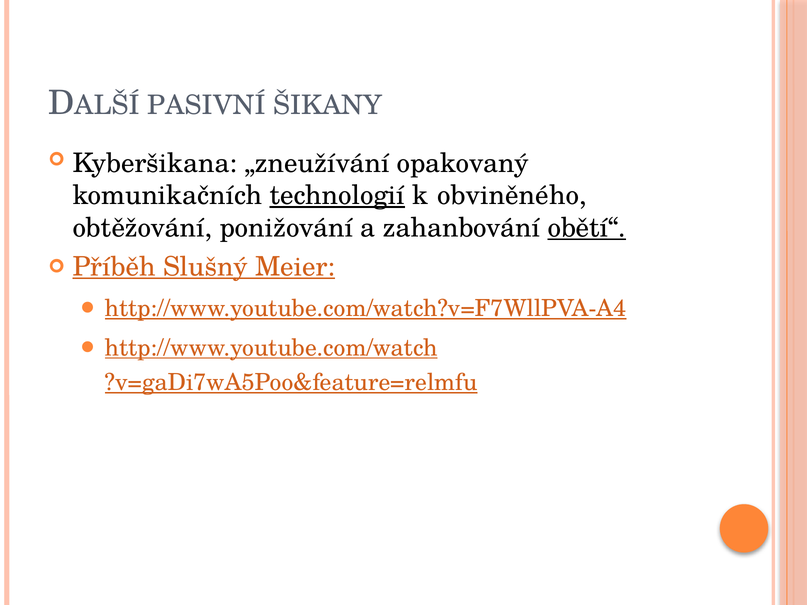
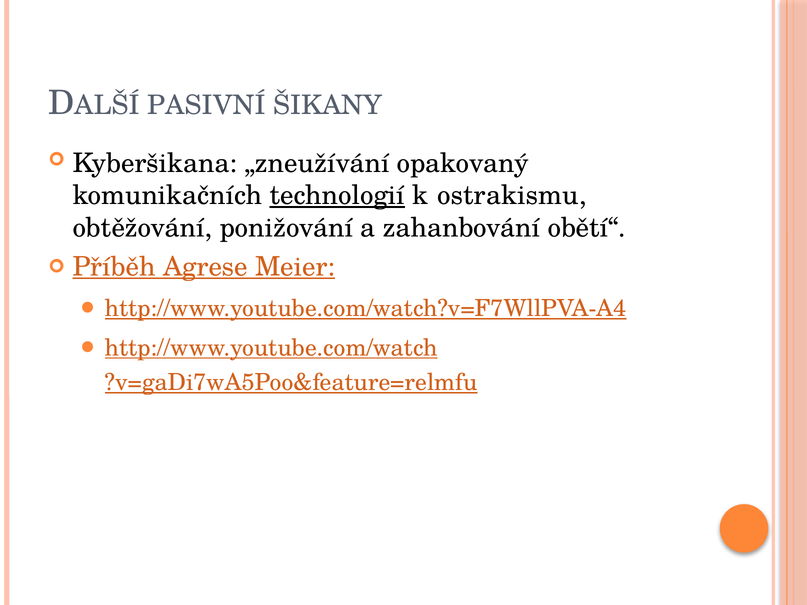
obviněného: obviněného -> ostrakismu (512, 196)
obětí“ underline: present -> none (587, 228)
Slušný: Slušný -> Agrese (205, 267)
